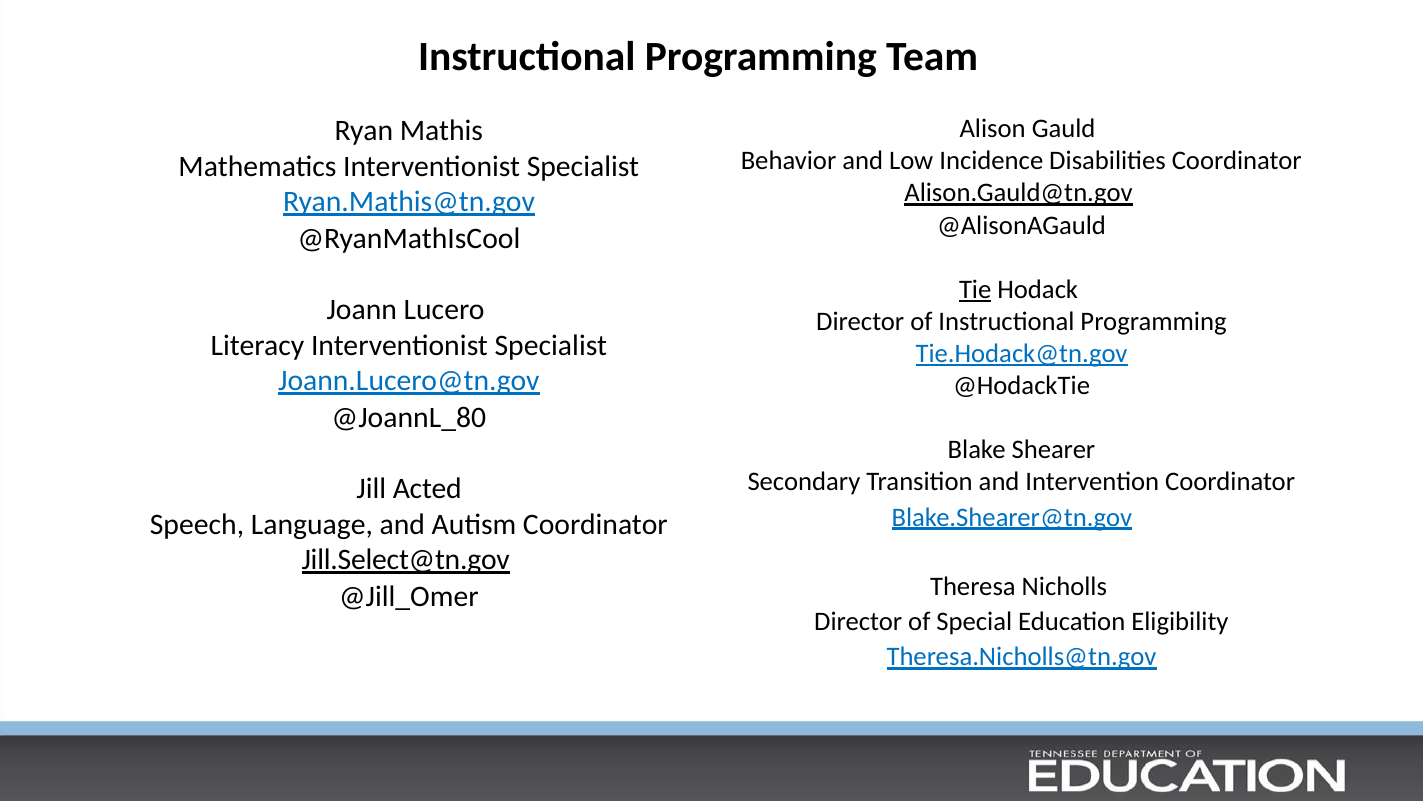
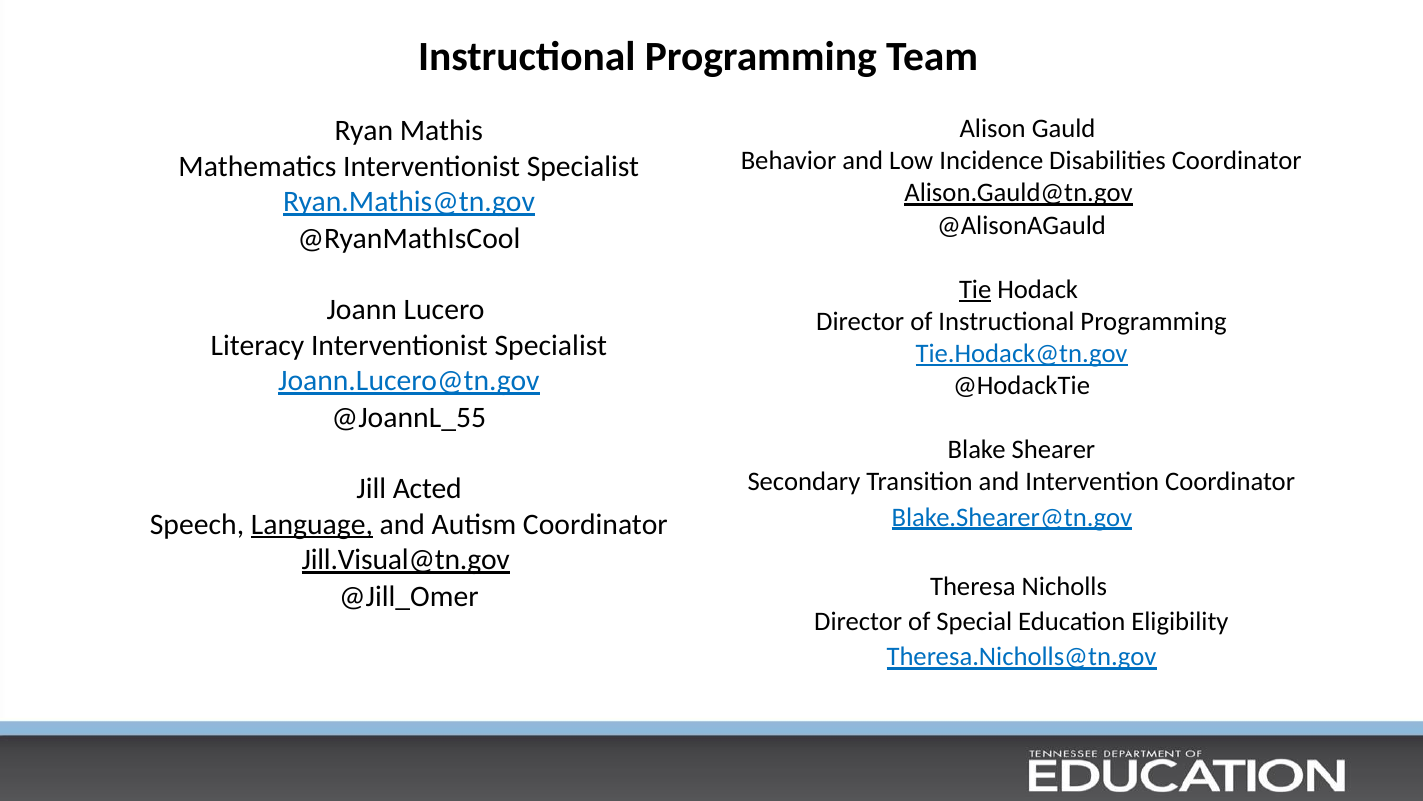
@JoannL_80: @JoannL_80 -> @JoannL_55 (409, 417)
Language underline: none -> present (312, 524)
Jill.Select@tn.gov: Jill.Select@tn.gov -> Jill.Visual@tn.gov (406, 560)
